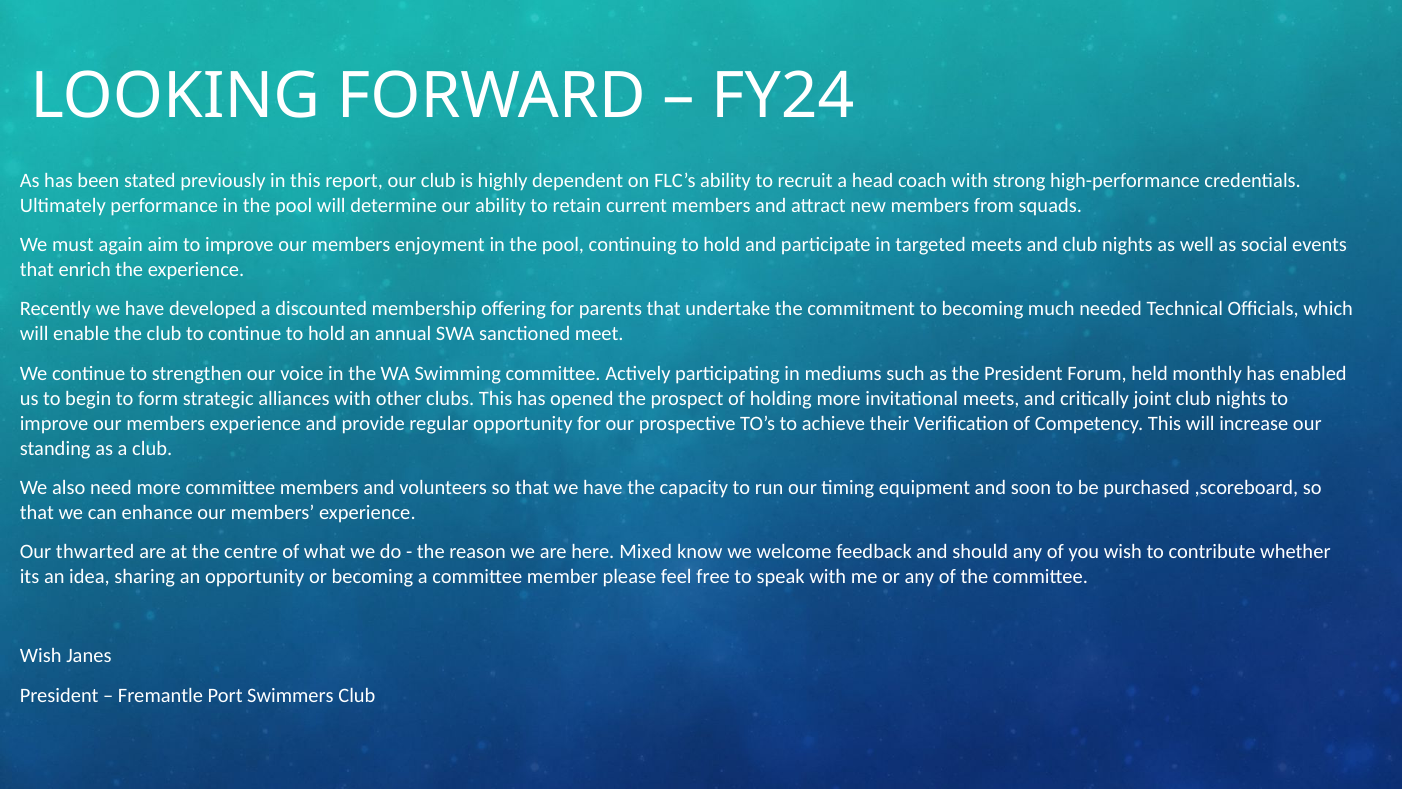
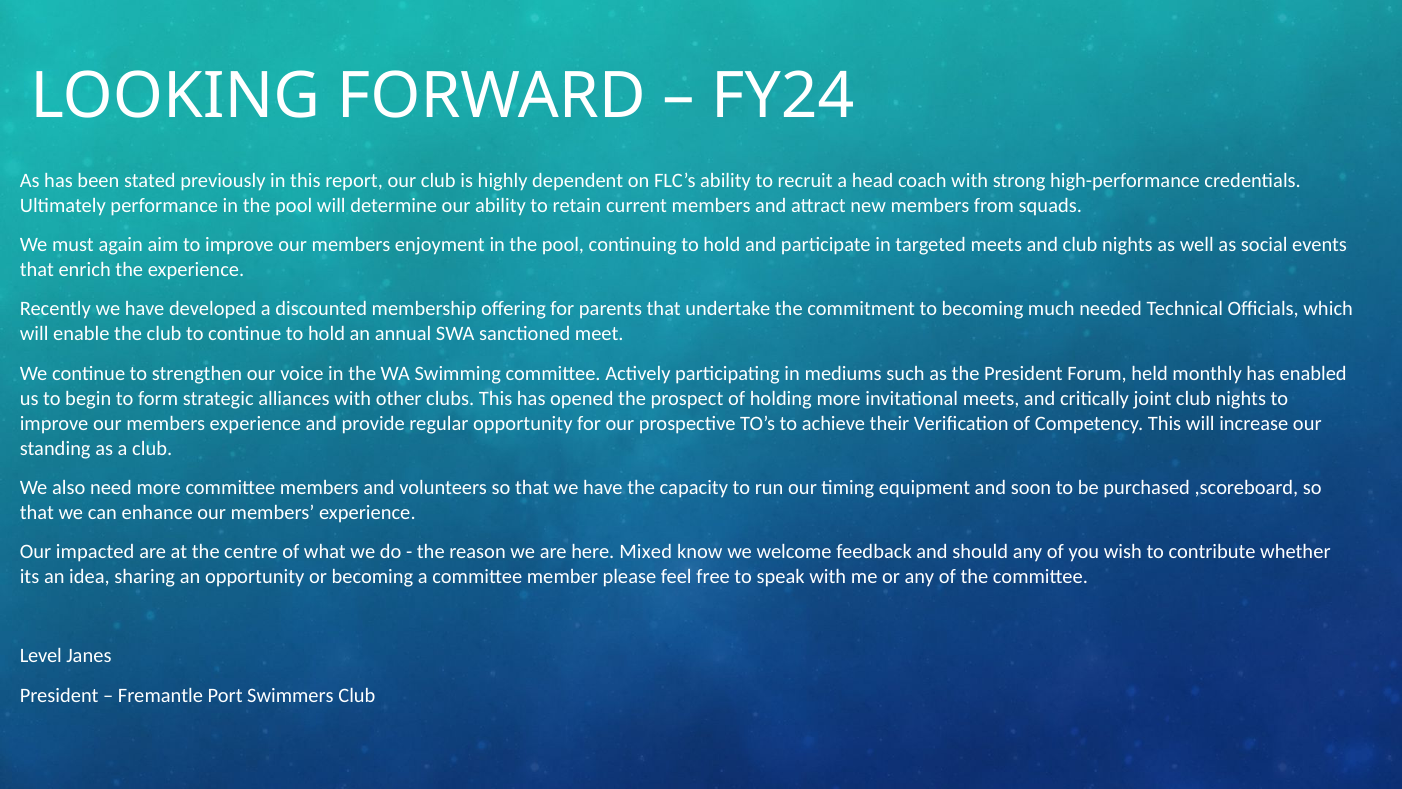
thwarted: thwarted -> impacted (95, 552)
Wish: Wish -> Level (41, 656)
